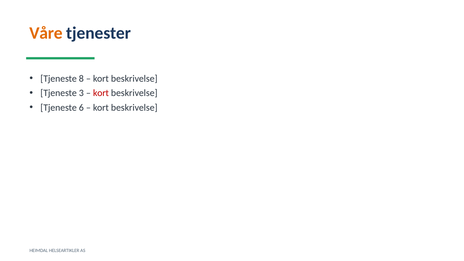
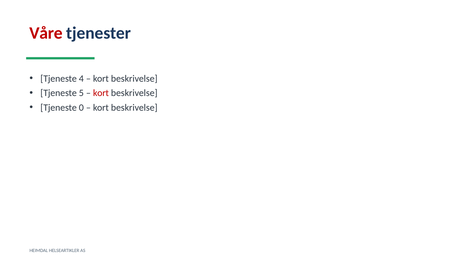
Våre colour: orange -> red (46, 33)
8: 8 -> 4 (81, 79)
3: 3 -> 5 (81, 93)
6: 6 -> 0 (81, 108)
